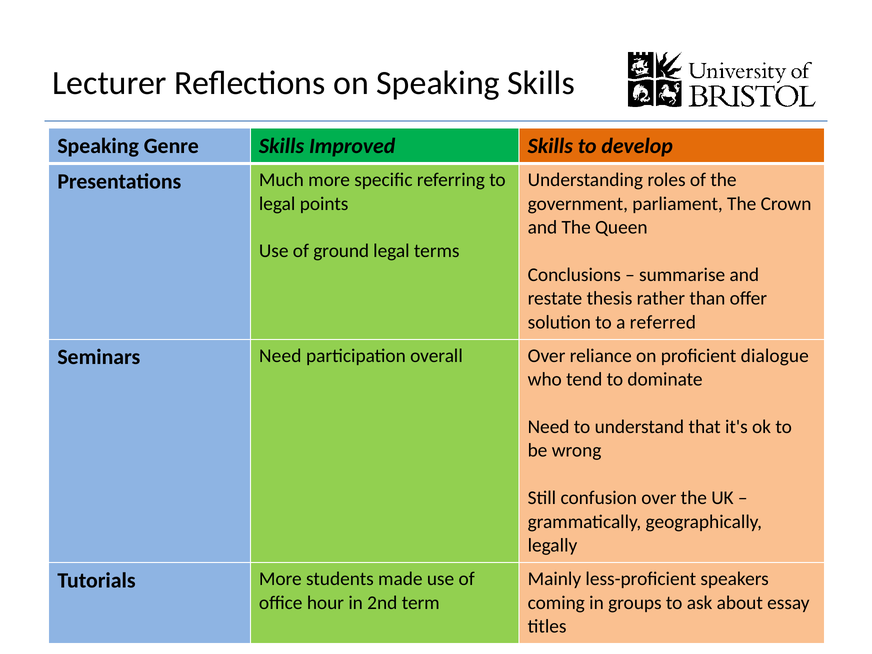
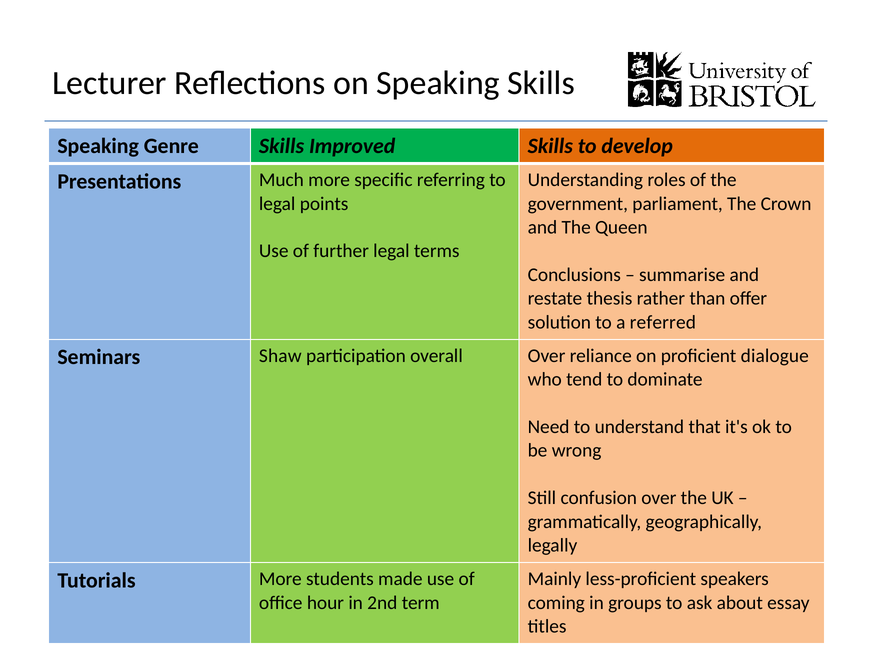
ground: ground -> further (341, 251)
Seminars Need: Need -> Shaw (280, 356)
